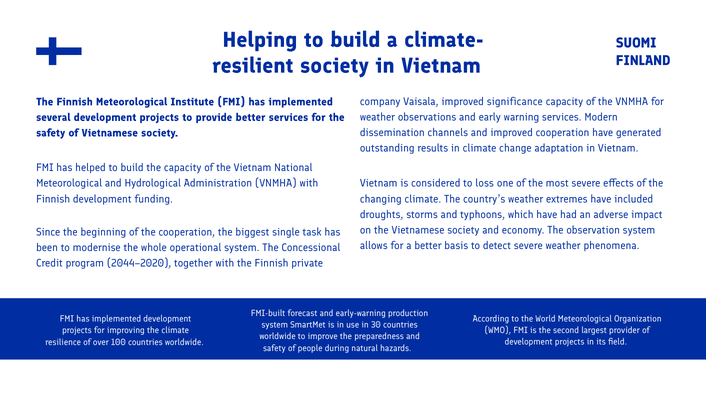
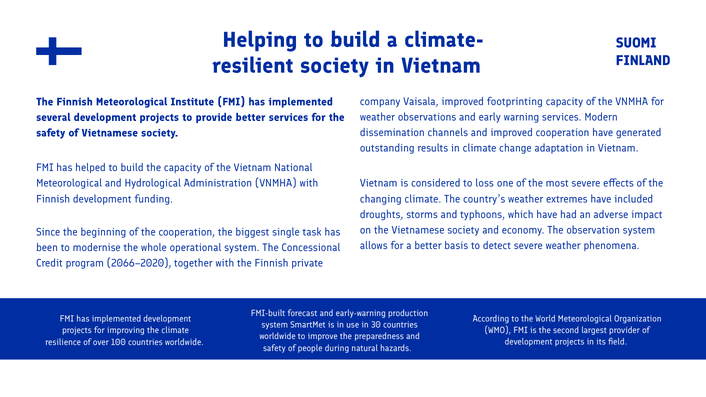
significance: significance -> footprinting (515, 102)
2044–2020: 2044–2020 -> 2066–2020 (139, 263)
